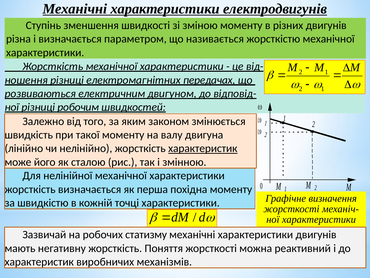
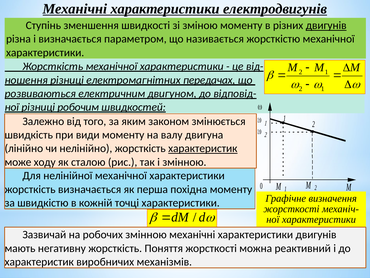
двигунів underline: none -> present (326, 25)
такої: такої -> види (88, 135)
його: його -> ходу (45, 162)
робочих статизму: статизму -> змінною (146, 234)
